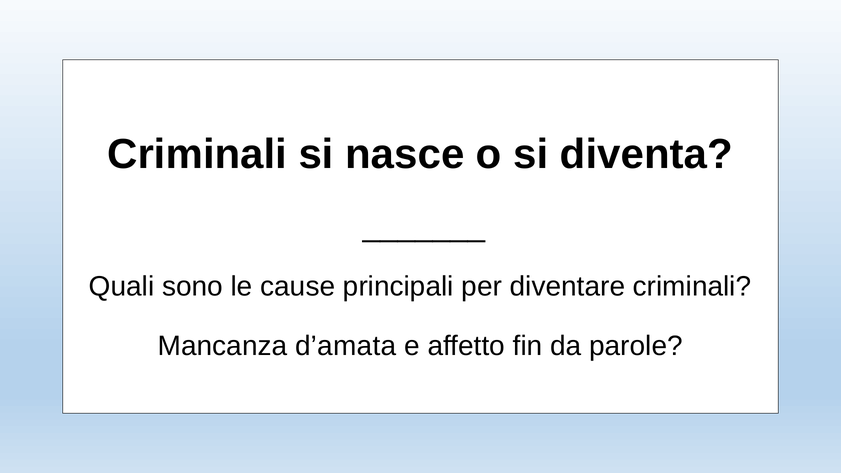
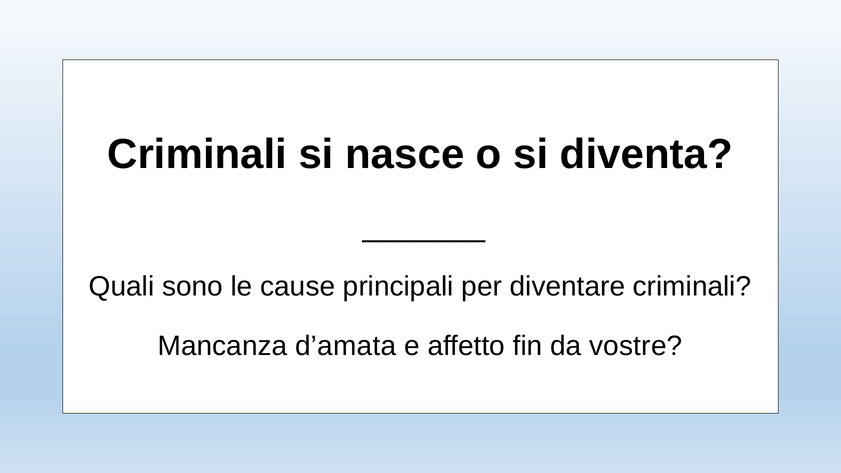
parole: parole -> vostre (636, 346)
